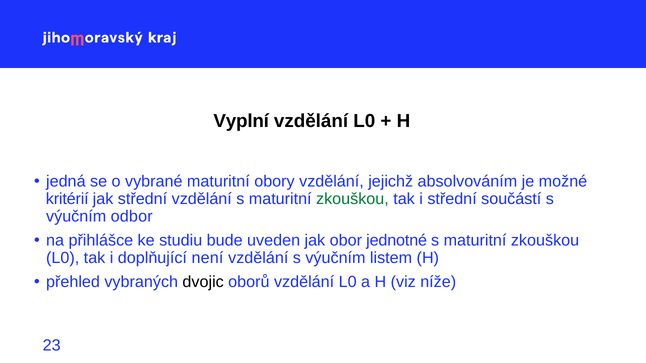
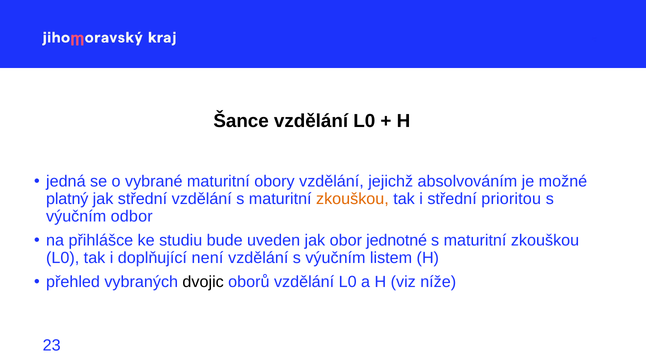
Vyplní: Vyplní -> Šance (241, 121)
kritérií: kritérií -> platný (67, 199)
zkouškou colour: green -> orange (352, 199)
součástí: součástí -> prioritou (511, 199)
